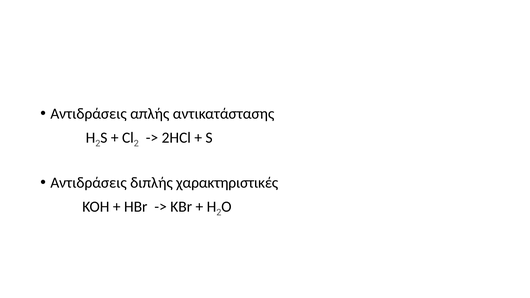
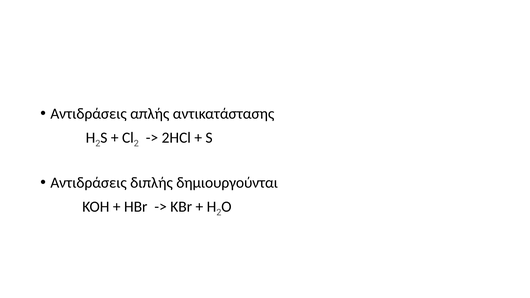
χαρακτηριστικές: χαρακτηριστικές -> δημιουργούνται (227, 183)
